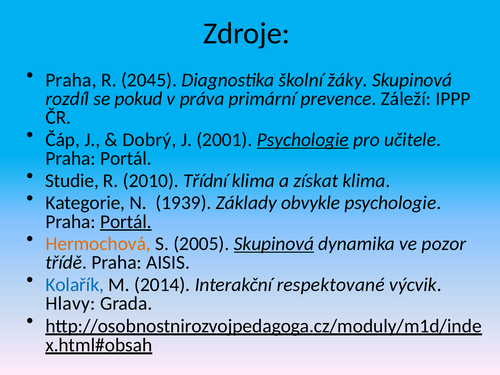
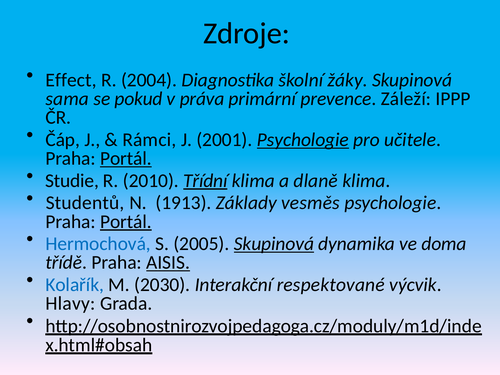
Praha: Praha -> Effect (71, 80)
2045: 2045 -> 2004 (149, 80)
rozdíl: rozdíl -> sama (67, 99)
Dobrý: Dobrý -> Rámci (149, 140)
Portál underline: none -> present (126, 158)
Třídní underline: none -> present (205, 181)
získat: získat -> dlaně (316, 181)
Kategorie: Kategorie -> Studentů (85, 203)
1939: 1939 -> 1913 (184, 203)
obvykle: obvykle -> vesměs (310, 203)
Hermochová colour: orange -> blue (98, 244)
pozor: pozor -> doma (444, 244)
AISIS underline: none -> present (168, 262)
2014: 2014 -> 2030 (162, 285)
